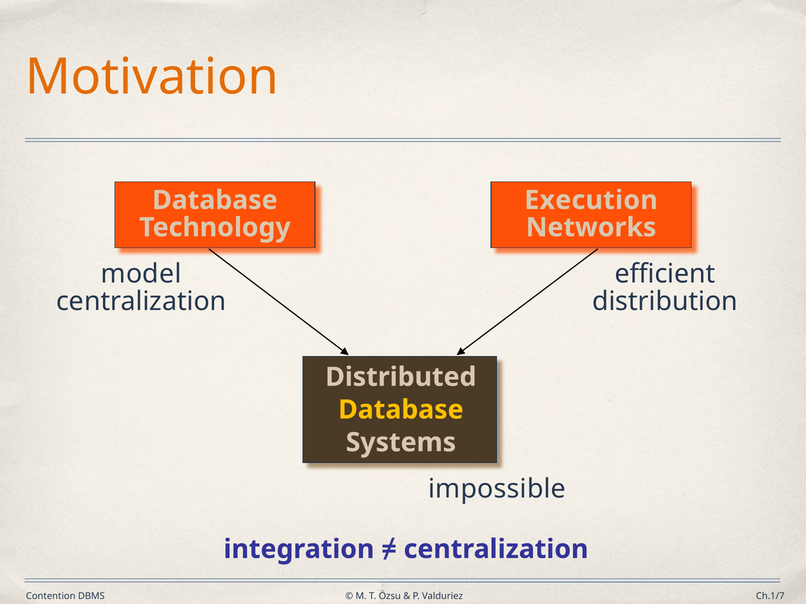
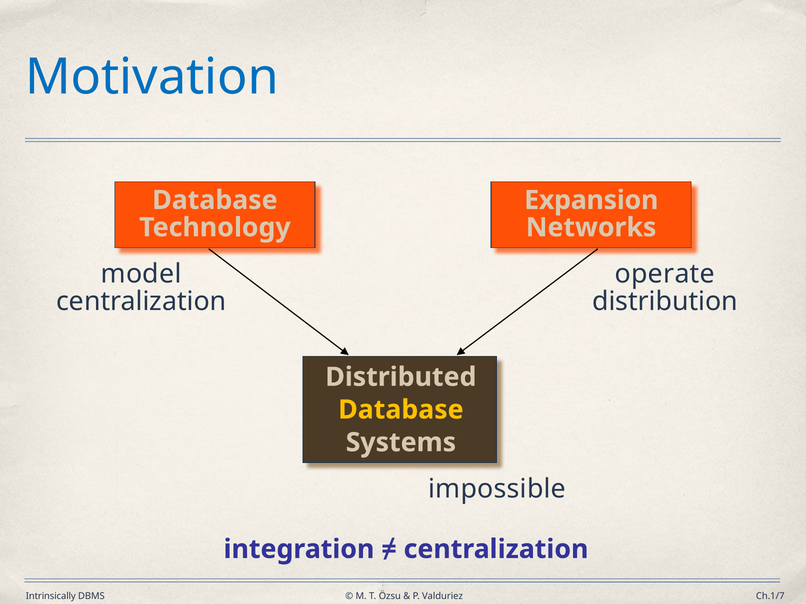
Motivation colour: orange -> blue (152, 77)
Execution: Execution -> Expansion (591, 200)
efficient: efficient -> operate (665, 274)
Contention: Contention -> Intrinsically (51, 596)
